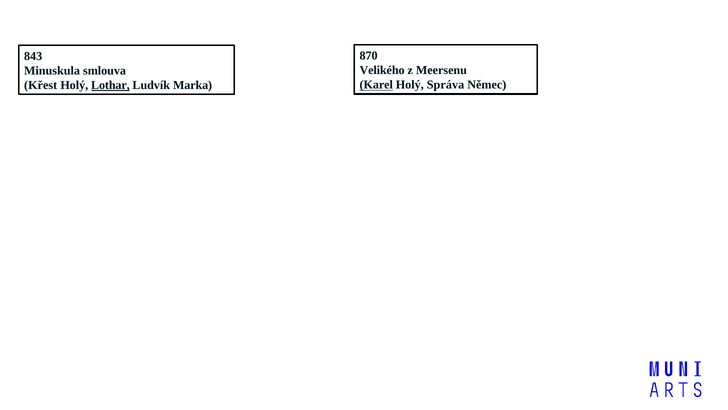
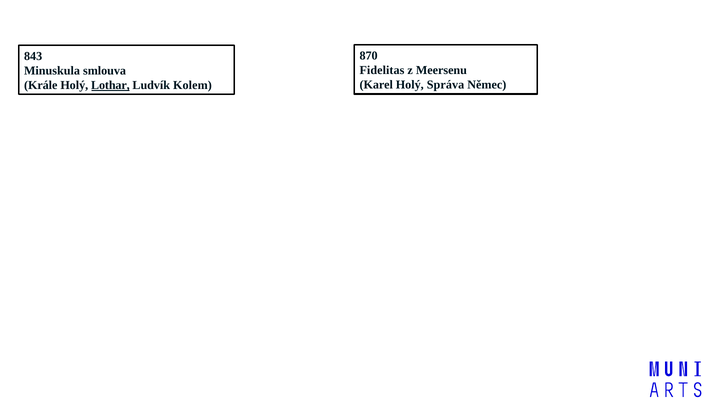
Velikého: Velikého -> Fidelitas (382, 70)
Karel underline: present -> none (376, 85)
Křest: Křest -> Krále (41, 85)
Marka: Marka -> Kolem (192, 85)
